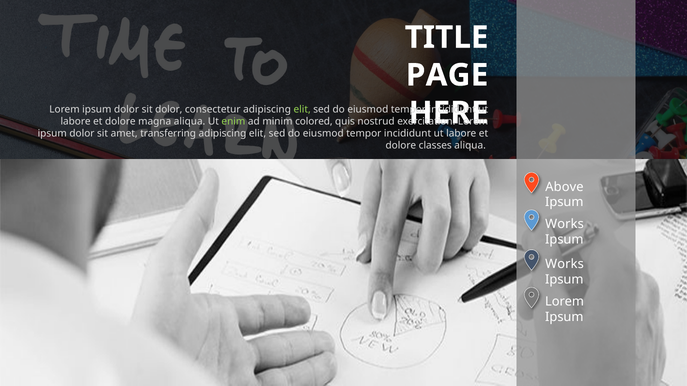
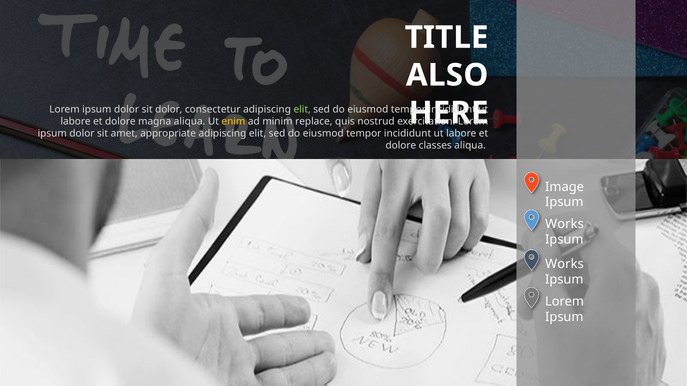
PAGE: PAGE -> ALSO (447, 75)
enim colour: light green -> yellow (233, 122)
colored: colored -> replace (314, 122)
transferring: transferring -> appropriate (168, 134)
Above: Above -> Image (565, 187)
